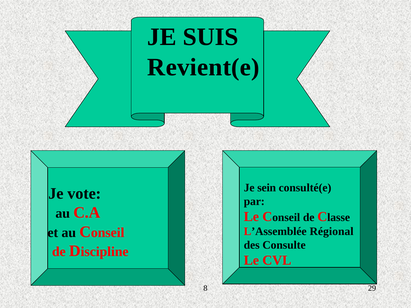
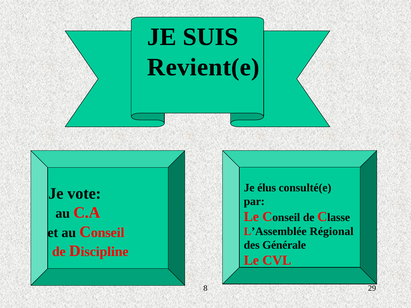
sein: sein -> élus (267, 188)
Consulte: Consulte -> Générale (284, 245)
